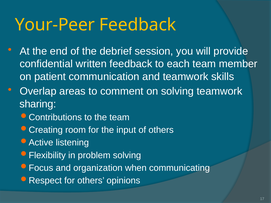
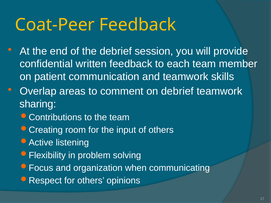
Your-Peer: Your-Peer -> Coat-Peer (55, 25)
on solving: solving -> debrief (177, 91)
